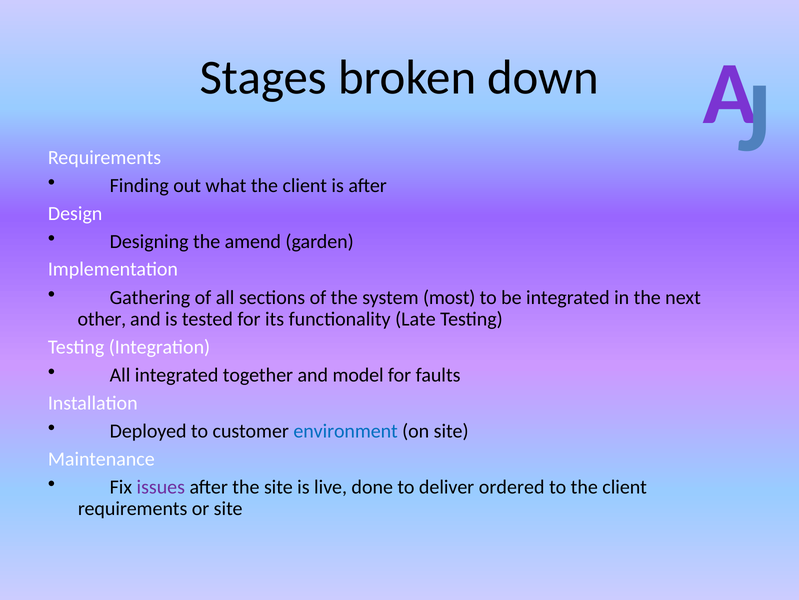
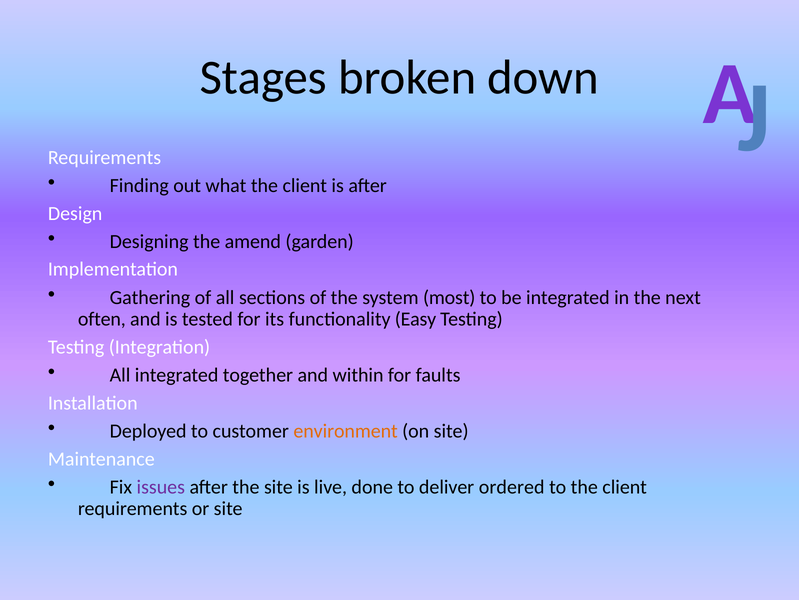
other: other -> often (102, 319)
Late: Late -> Easy (416, 319)
model: model -> within (358, 375)
environment colour: blue -> orange (346, 430)
